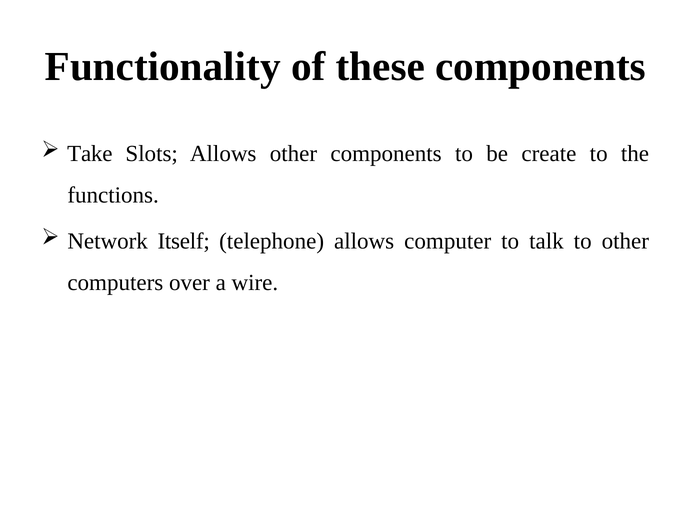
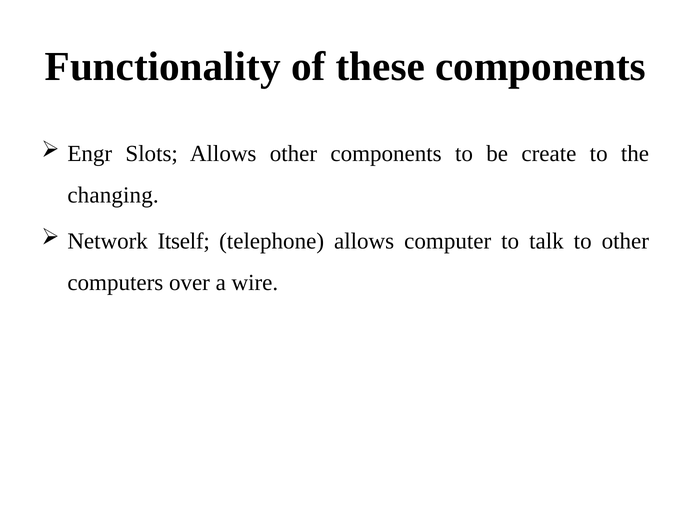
Take: Take -> Engr (90, 154)
functions: functions -> changing (113, 195)
